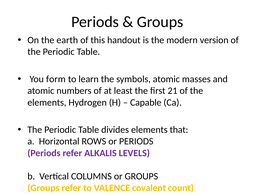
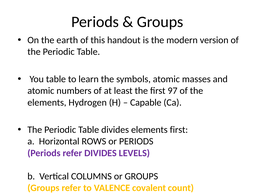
You form: form -> table (56, 79)
21: 21 -> 97 (173, 91)
elements that: that -> first (179, 130)
refer ALKALIS: ALKALIS -> DIVIDES (100, 153)
